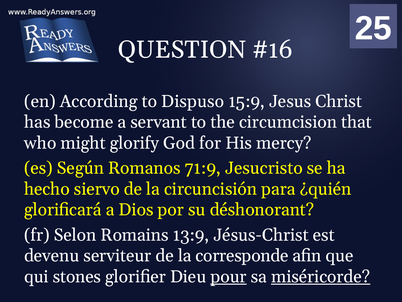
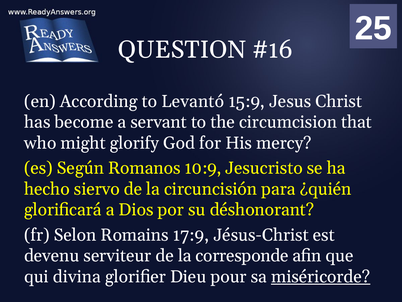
Dispuso: Dispuso -> Levantó (193, 101)
71:9: 71:9 -> 10:9 (203, 168)
13:9: 13:9 -> 17:9 (191, 235)
stones: stones -> divina (77, 276)
pour underline: present -> none (229, 276)
